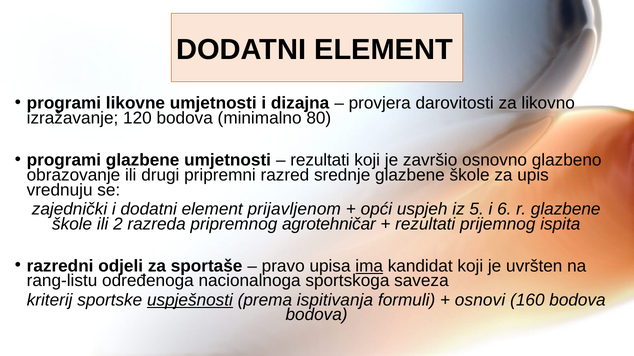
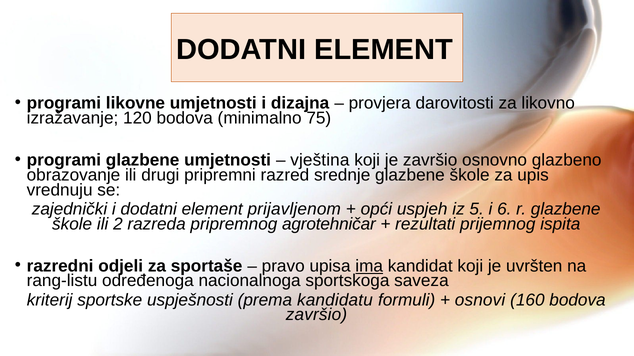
80: 80 -> 75 (319, 118)
rezultati: rezultati -> vještina (320, 161)
uspješnosti underline: present -> none (190, 301)
ispitivanja: ispitivanja -> kandidatu (335, 301)
bodova: bodova -> završio (316, 315)
